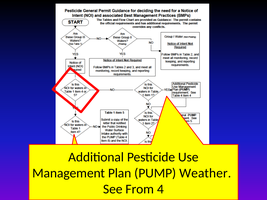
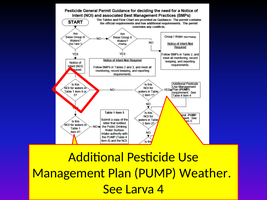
From: From -> Larva (140, 189)
